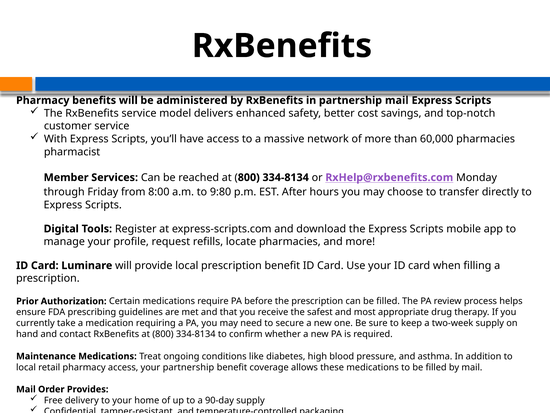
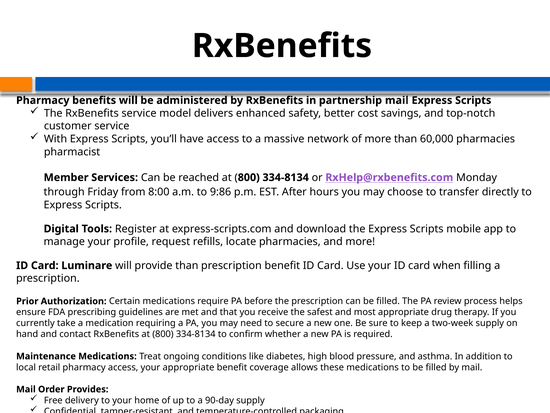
9:80: 9:80 -> 9:86 (221, 192)
provide local: local -> than (187, 265)
your partnership: partnership -> appropriate (188, 367)
